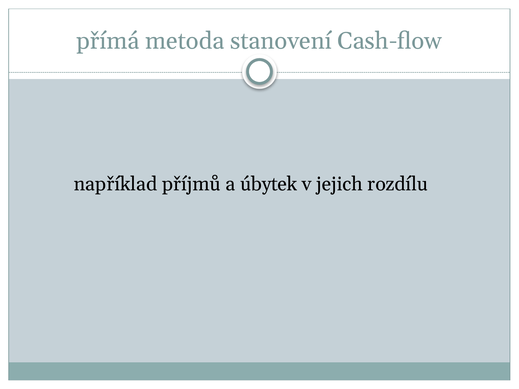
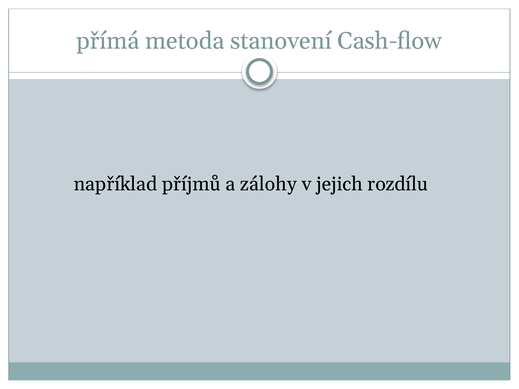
úbytek: úbytek -> zálohy (268, 184)
